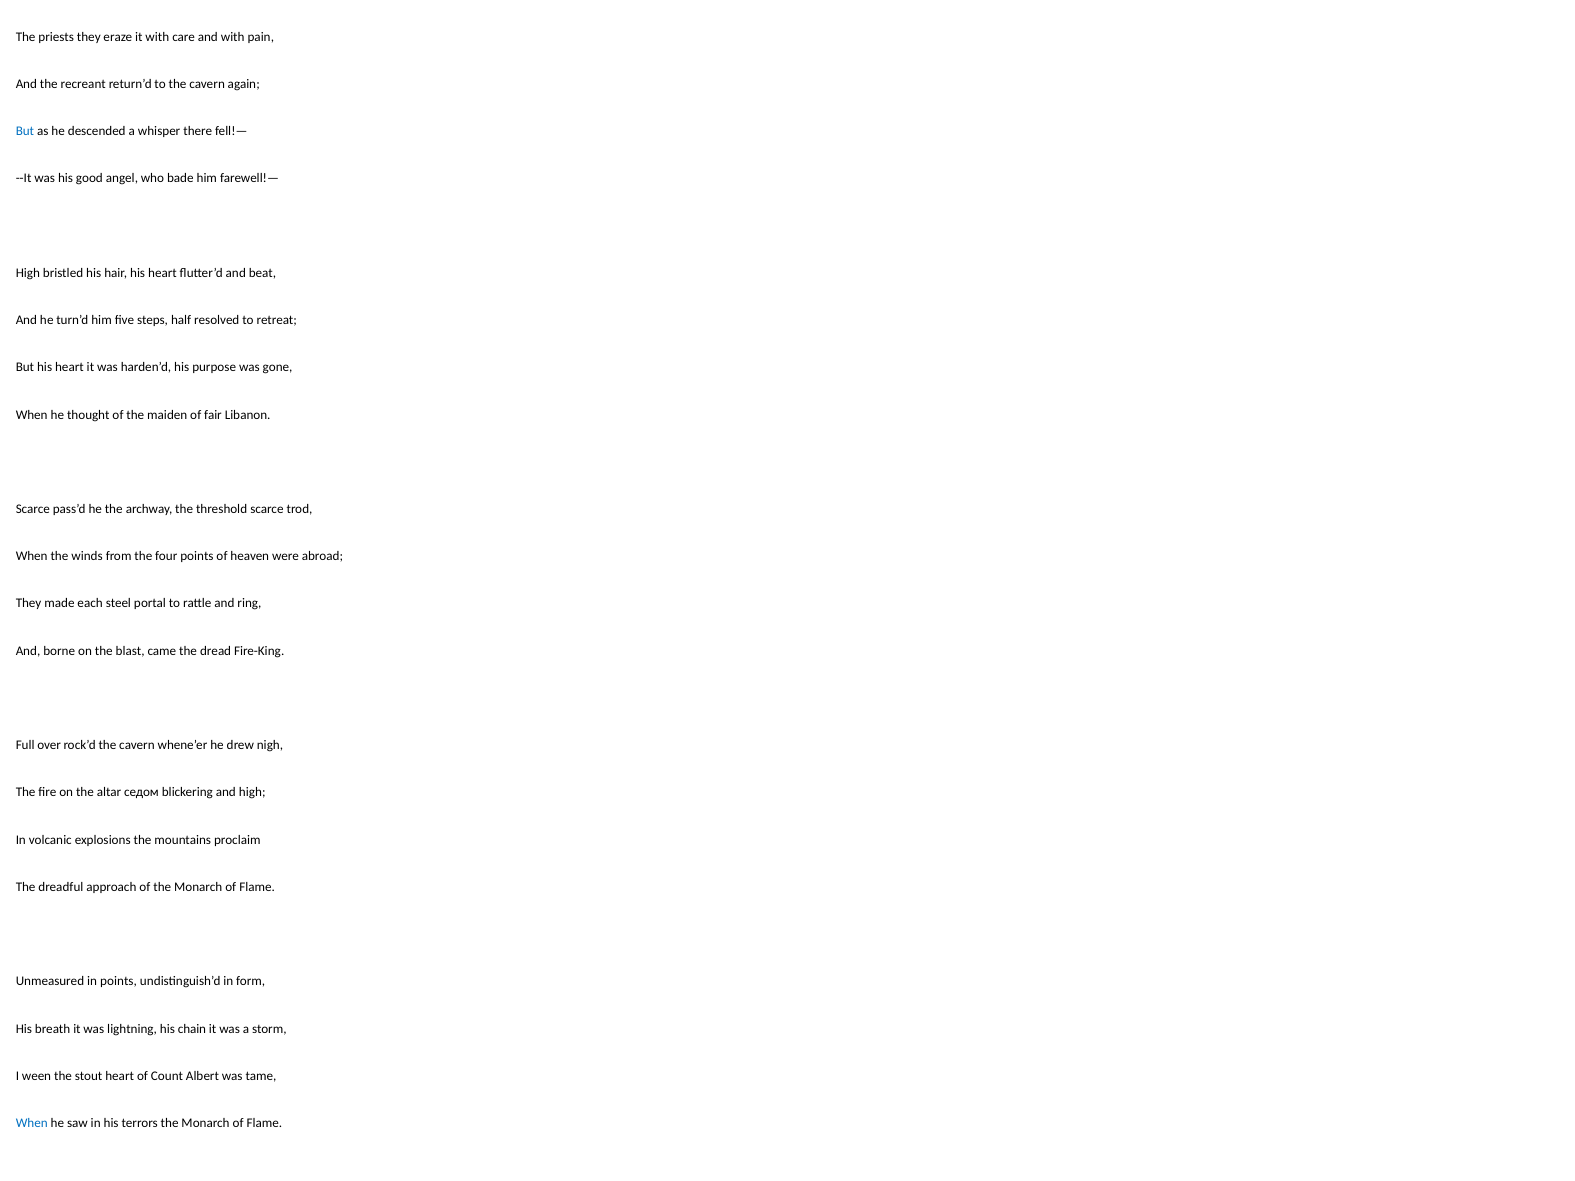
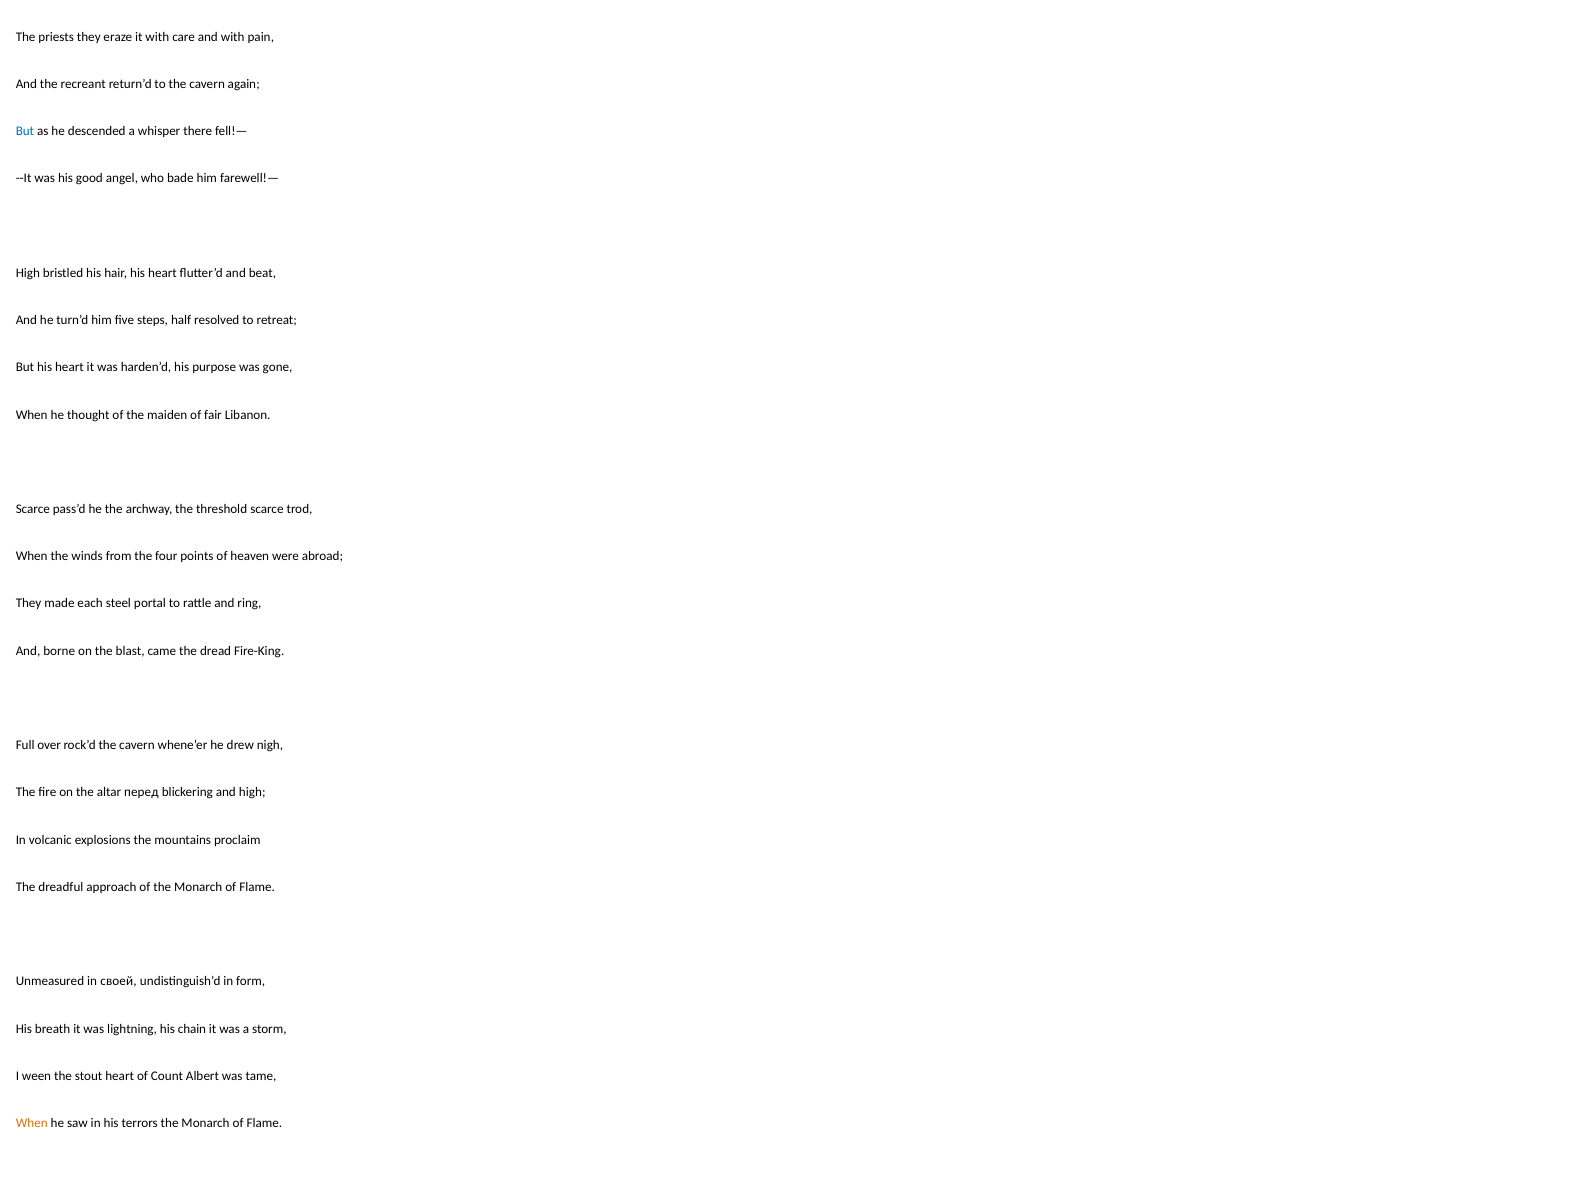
седом: седом -> перед (141, 793)
in points: points -> своей (118, 982)
When colour: blue -> orange (32, 1124)
